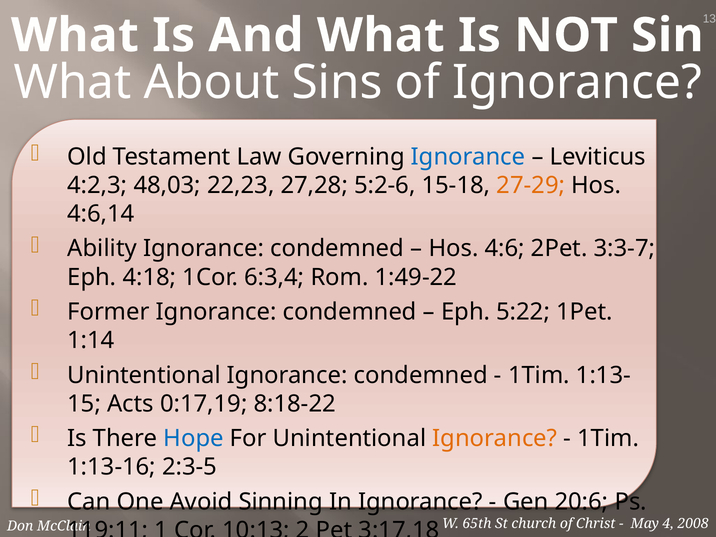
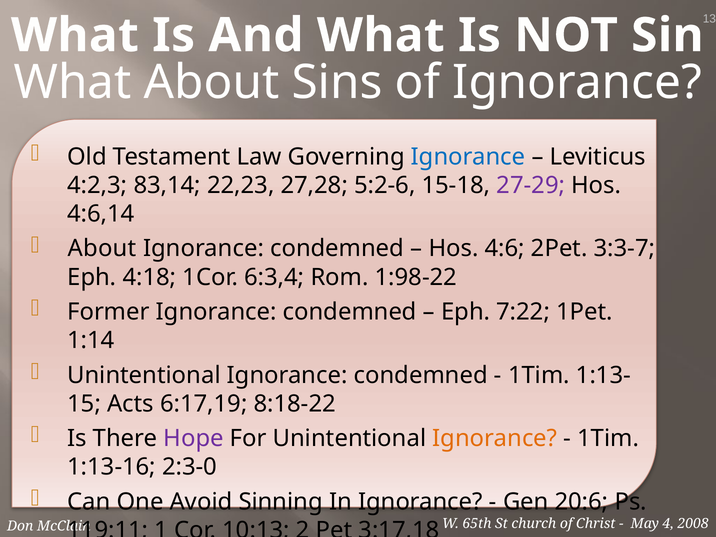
48,03: 48,03 -> 83,14 (167, 185)
27-29 colour: orange -> purple (531, 185)
Ability: Ability -> About (102, 249)
1:49-22: 1:49-22 -> 1:98-22 (416, 277)
5:22: 5:22 -> 7:22 (523, 312)
0:17,19: 0:17,19 -> 6:17,19 (204, 404)
Hope colour: blue -> purple (194, 438)
2:3-5: 2:3-5 -> 2:3-0 (190, 467)
